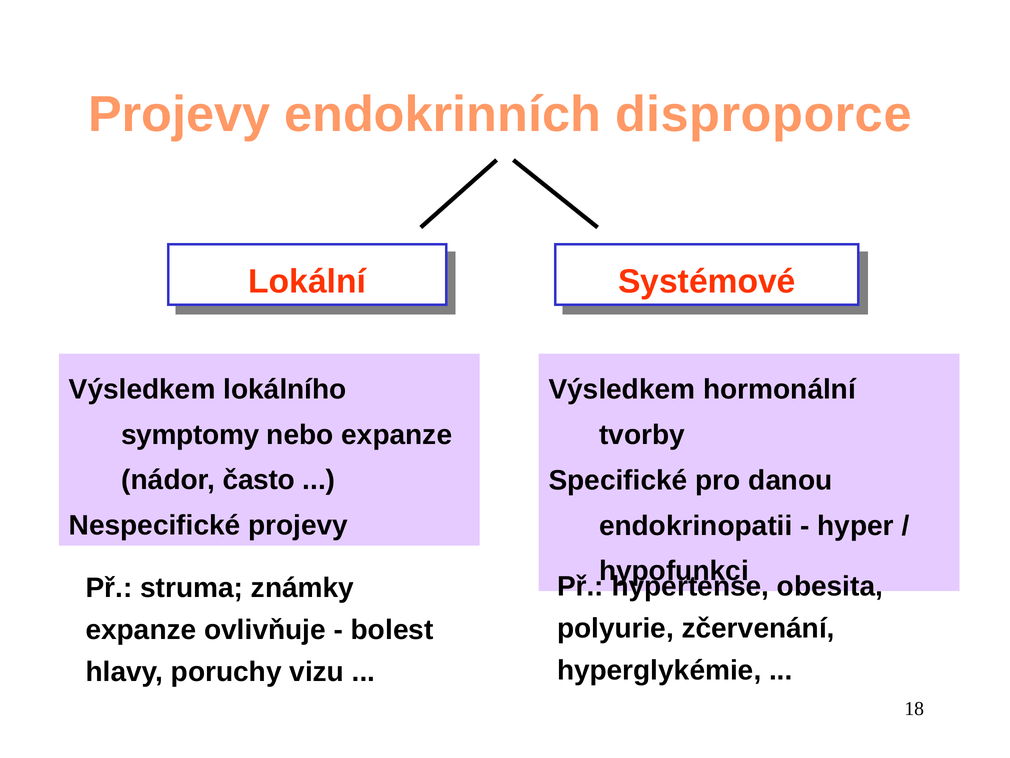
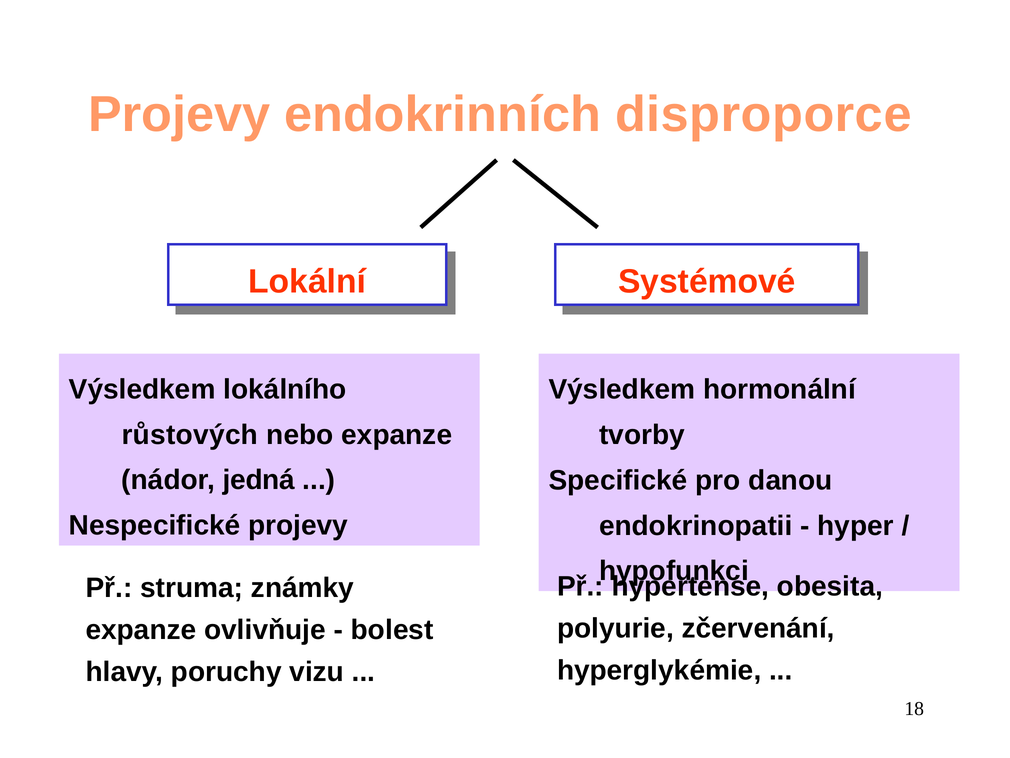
symptomy: symptomy -> růstových (190, 434)
často: často -> jedná (259, 480)
